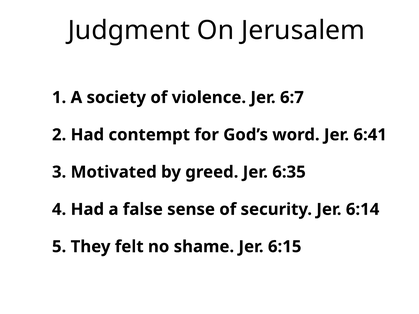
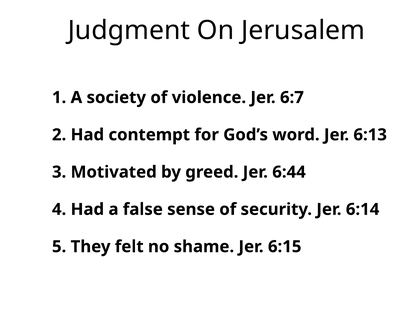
6:41: 6:41 -> 6:13 (370, 135)
6:35: 6:35 -> 6:44 (289, 172)
